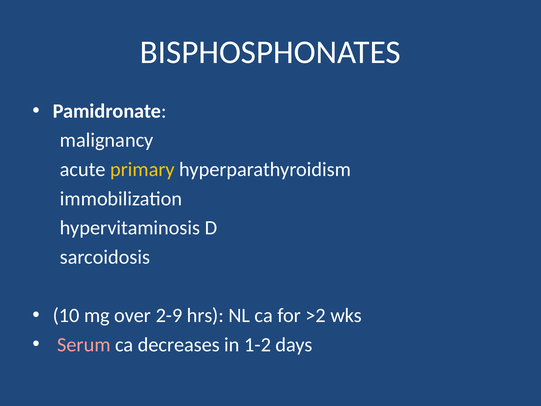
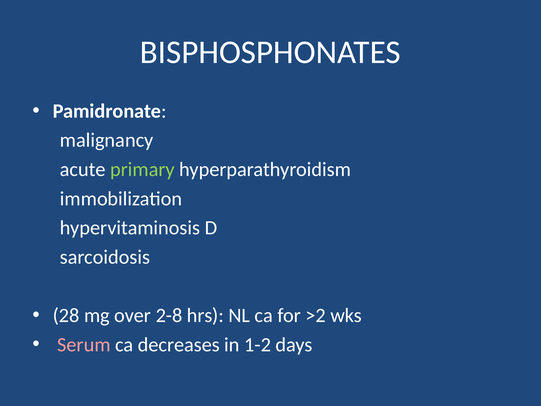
primary colour: yellow -> light green (142, 169)
10: 10 -> 28 (66, 315)
2-9: 2-9 -> 2-8 (169, 315)
